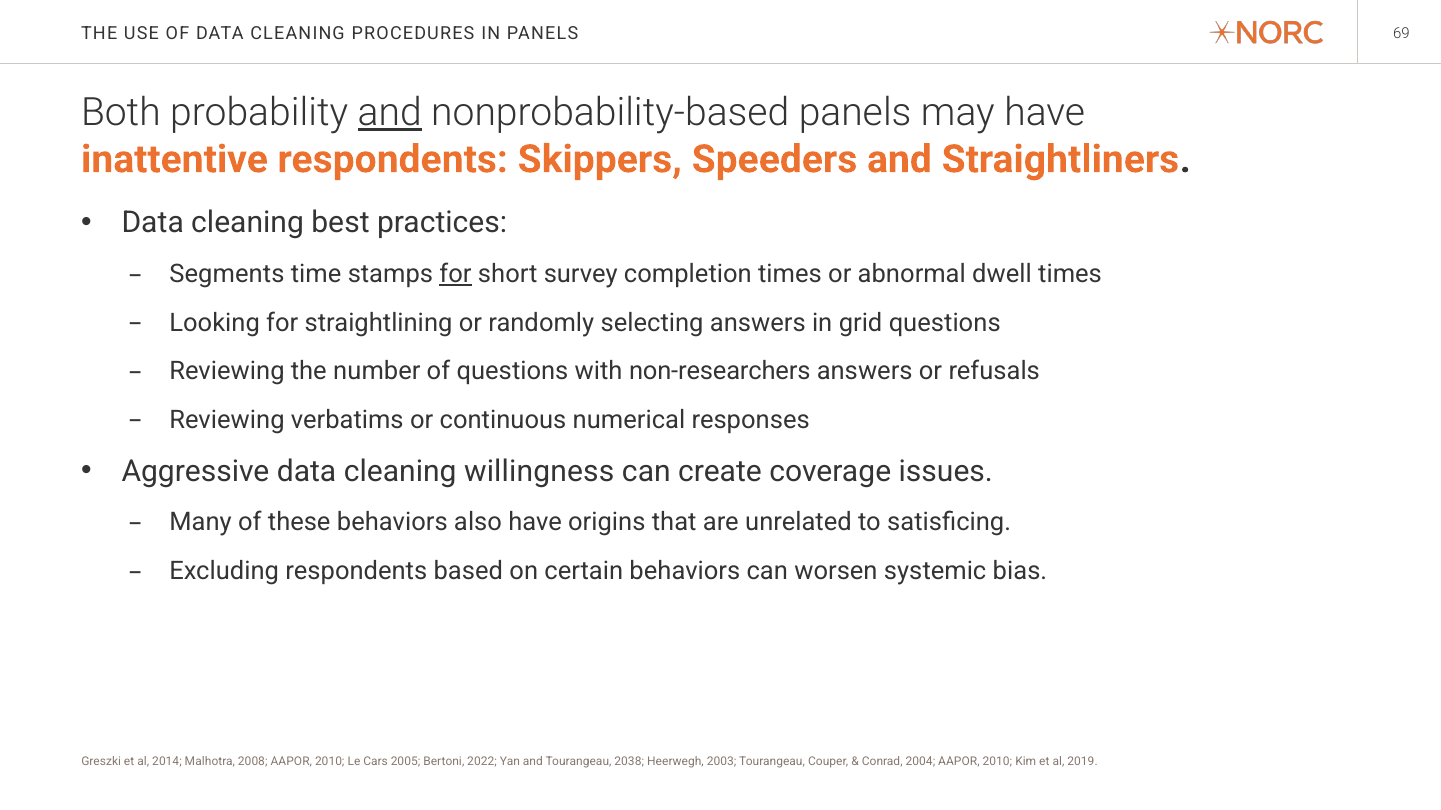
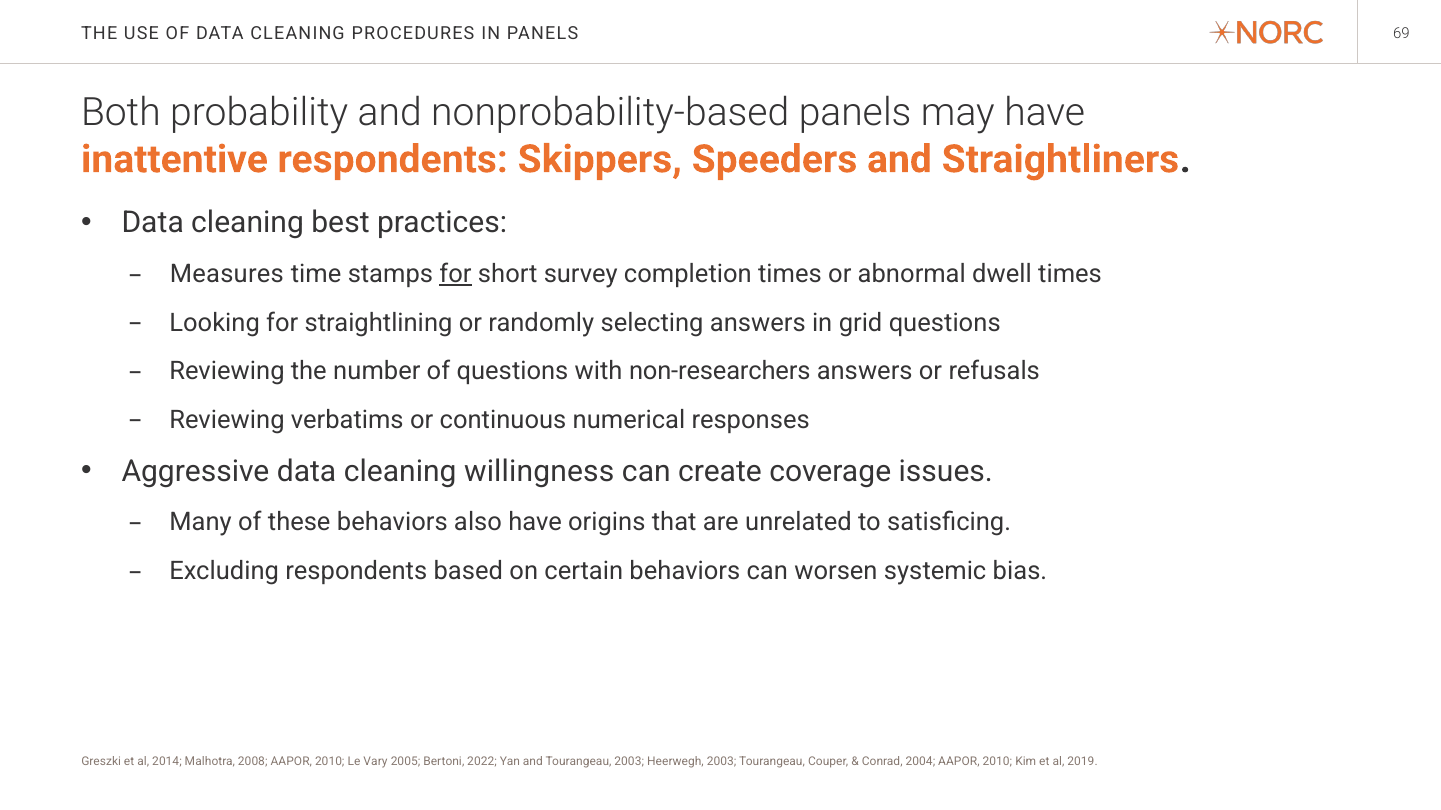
and underline: present -> none (390, 113)
Segments: Segments -> Measures (227, 274)
Cars: Cars -> Vary (376, 762)
Tourangeau 2038: 2038 -> 2003 (629, 762)
